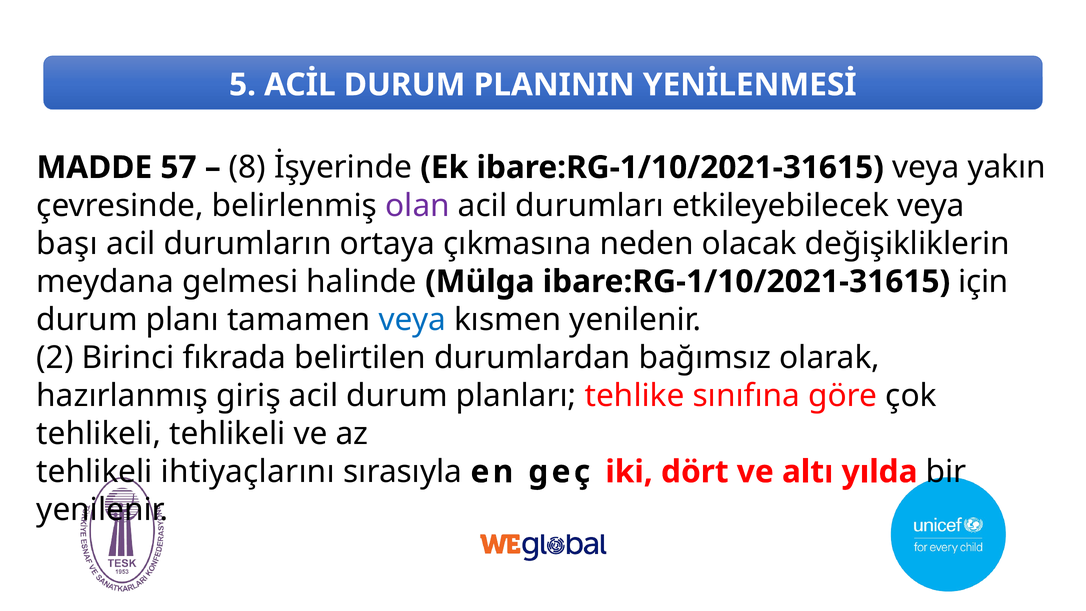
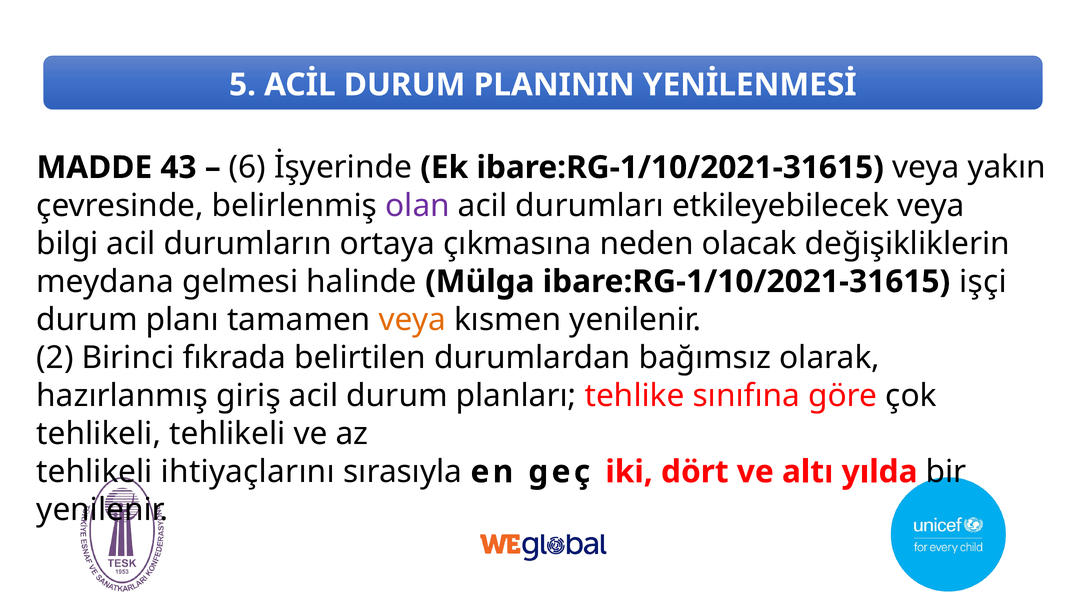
57: 57 -> 43 (178, 167)
8: 8 -> 6 (247, 167)
başı: başı -> bilgi (67, 244)
için: için -> işçi (983, 282)
veya colour: blue -> orange (412, 320)
